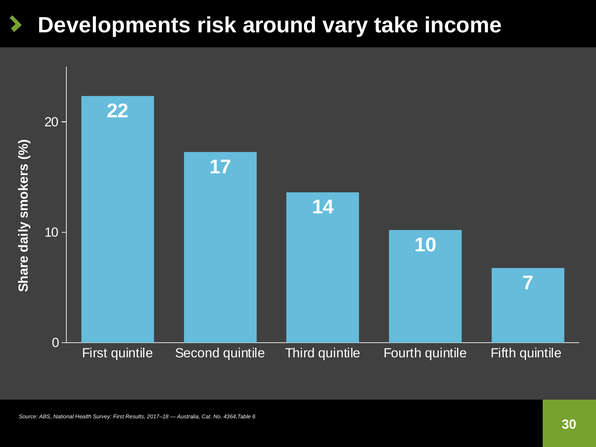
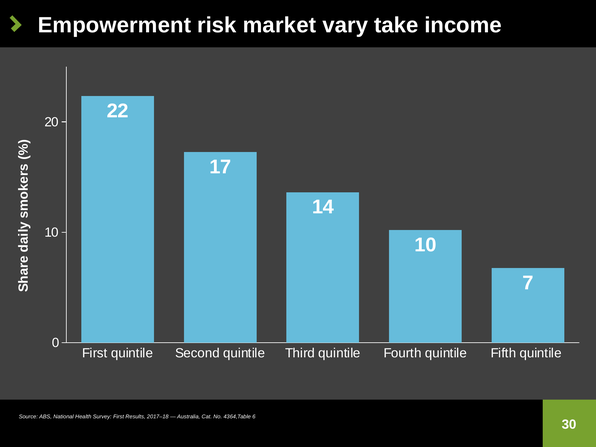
Developments: Developments -> Empowerment (114, 25)
around: around -> market (279, 25)
